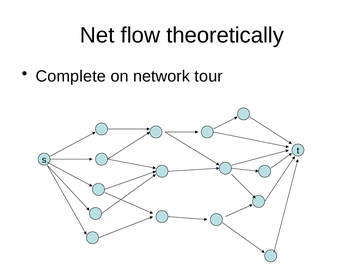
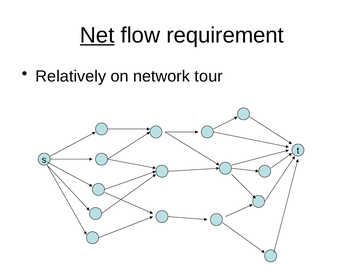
Net underline: none -> present (97, 35)
theoretically: theoretically -> requirement (225, 35)
Complete: Complete -> Relatively (71, 76)
